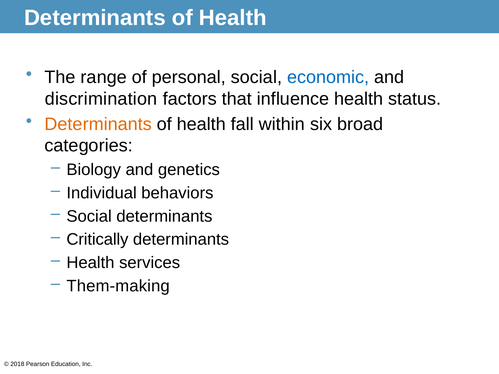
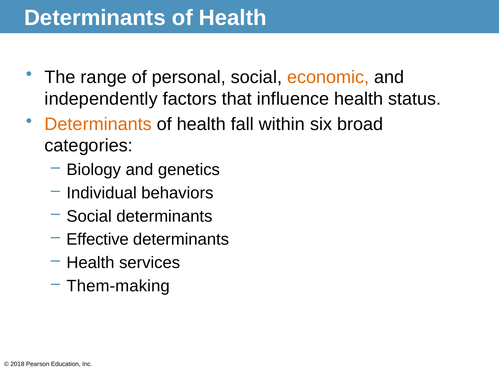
economic colour: blue -> orange (328, 77)
discrimination: discrimination -> independently (101, 99)
Critically: Critically -> Effective (97, 240)
